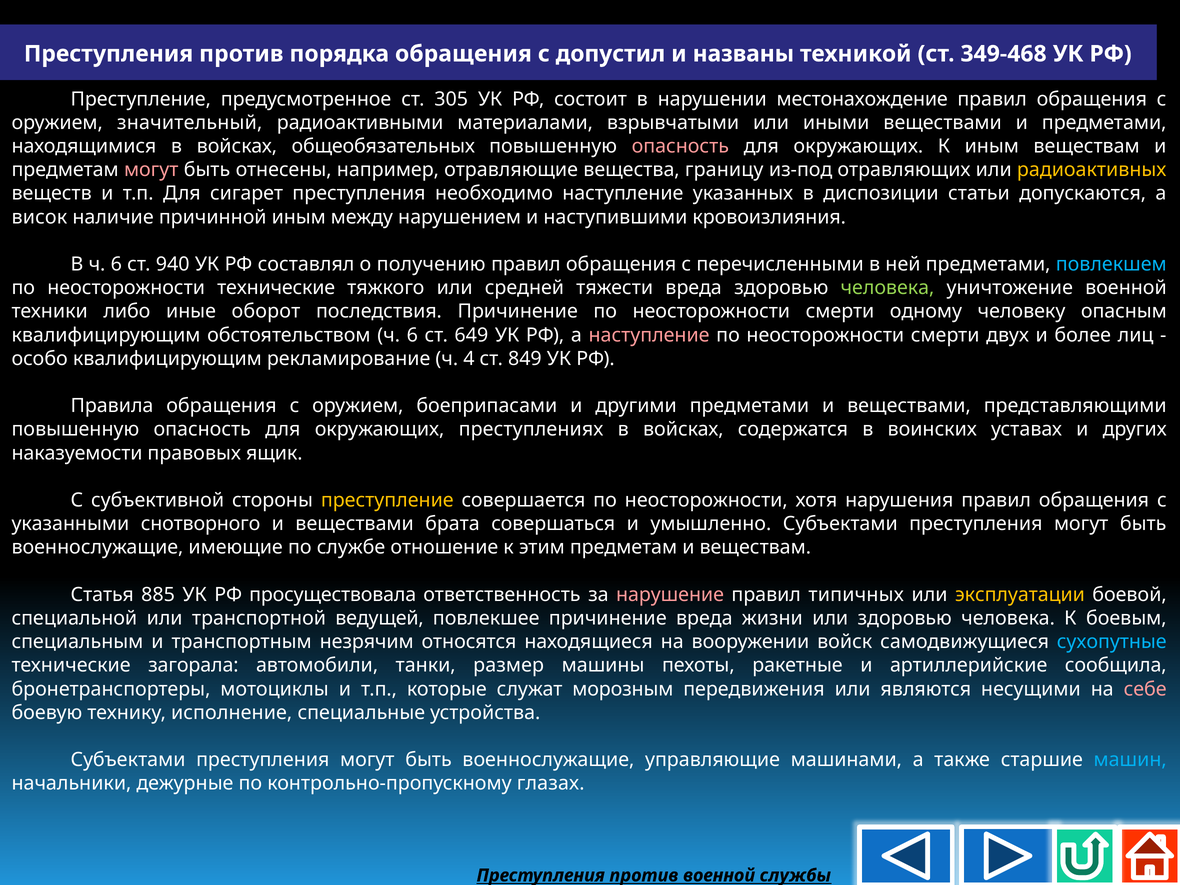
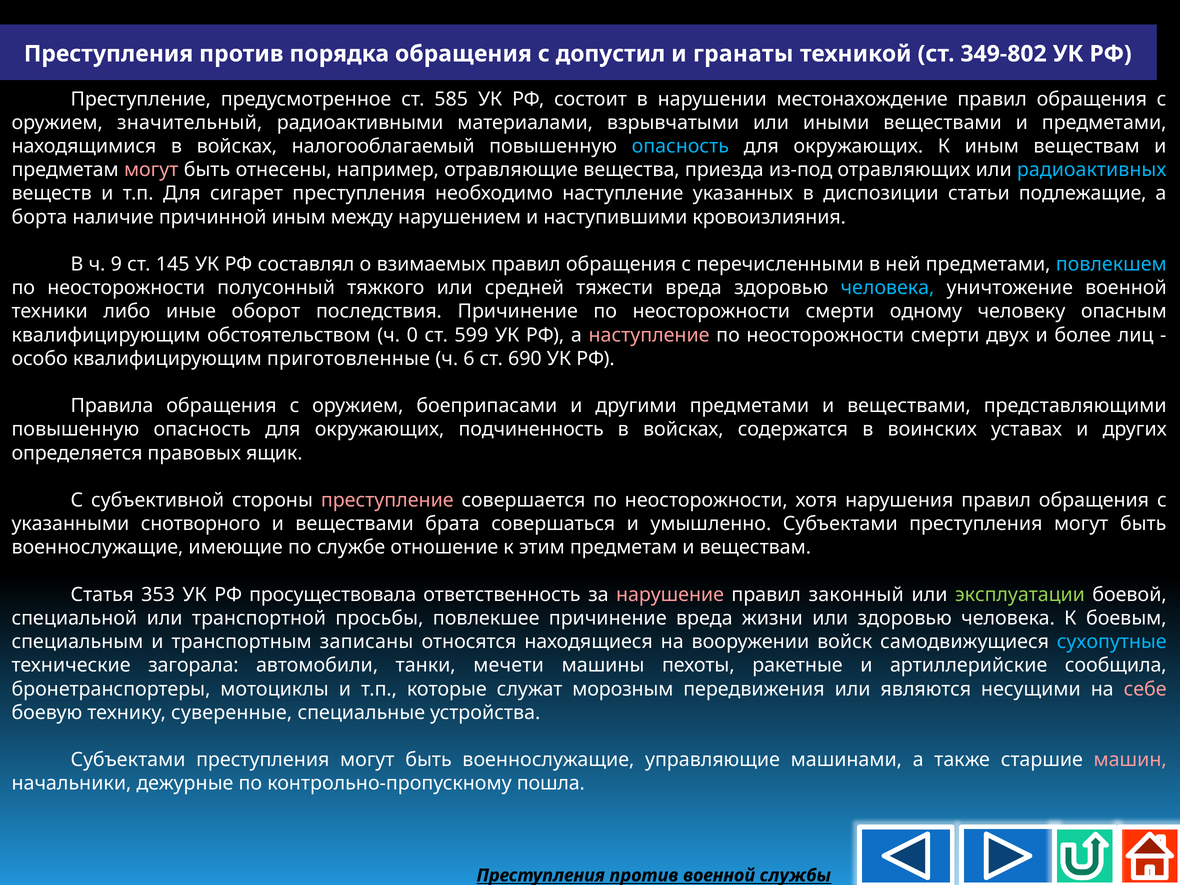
названы: названы -> гранаты (743, 54)
349-468: 349-468 -> 349-802 (1004, 54)
305: 305 -> 585 (451, 99)
общеобязательных: общеобязательных -> налогооблагаемый (383, 146)
опасность colour: pink -> light blue (680, 146)
границу: границу -> приезда (724, 170)
радиоактивных colour: yellow -> light blue (1092, 170)
допускаются: допускаются -> подлежащие (1083, 193)
висок: висок -> борта (39, 217)
В ч 6: 6 -> 9 (116, 264)
940: 940 -> 145 (173, 264)
получению: получению -> взимаемых (431, 264)
неосторожности технические: технические -> полусонный (276, 288)
человека colour: light green -> light blue (887, 288)
обстоятельством ч 6: 6 -> 0 (412, 335)
649: 649 -> 599 (471, 335)
рекламирование: рекламирование -> приготовленные (349, 359)
4: 4 -> 6 (469, 359)
849: 849 -> 690 (525, 359)
преступлениях: преступлениях -> подчиненность (531, 429)
наказуемости: наказуемости -> определяется (77, 453)
преступление colour: yellow -> pink (387, 500)
885: 885 -> 353 (158, 595)
типичных: типичных -> законный (856, 595)
эксплуатации colour: yellow -> light green (1020, 595)
ведущей: ведущей -> просьбы (379, 618)
незрячим: незрячим -> записаны (367, 642)
размер: размер -> мечети (509, 665)
исполнение: исполнение -> суверенные (232, 713)
машин colour: light blue -> pink (1130, 760)
глазах: глазах -> пошла (551, 783)
